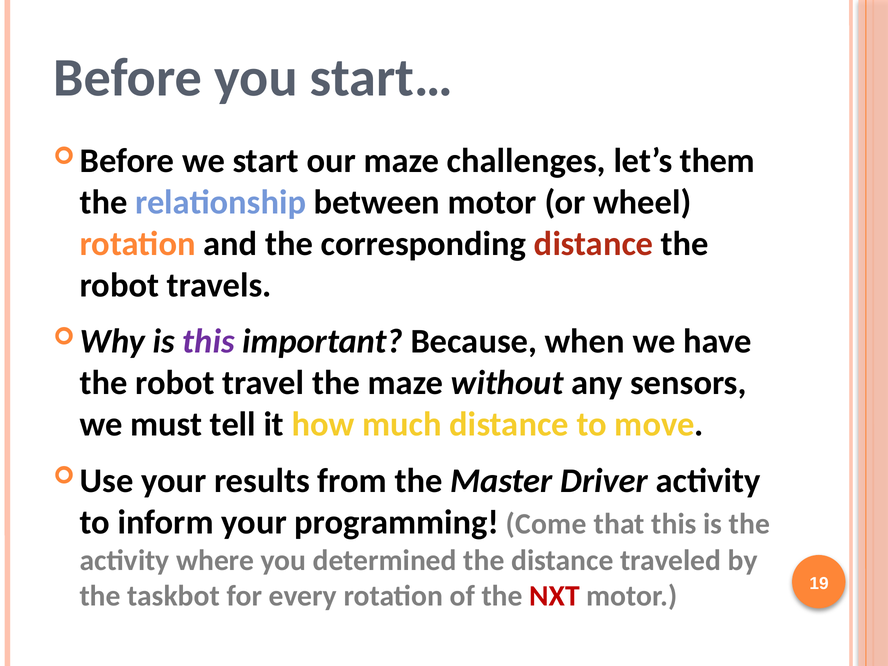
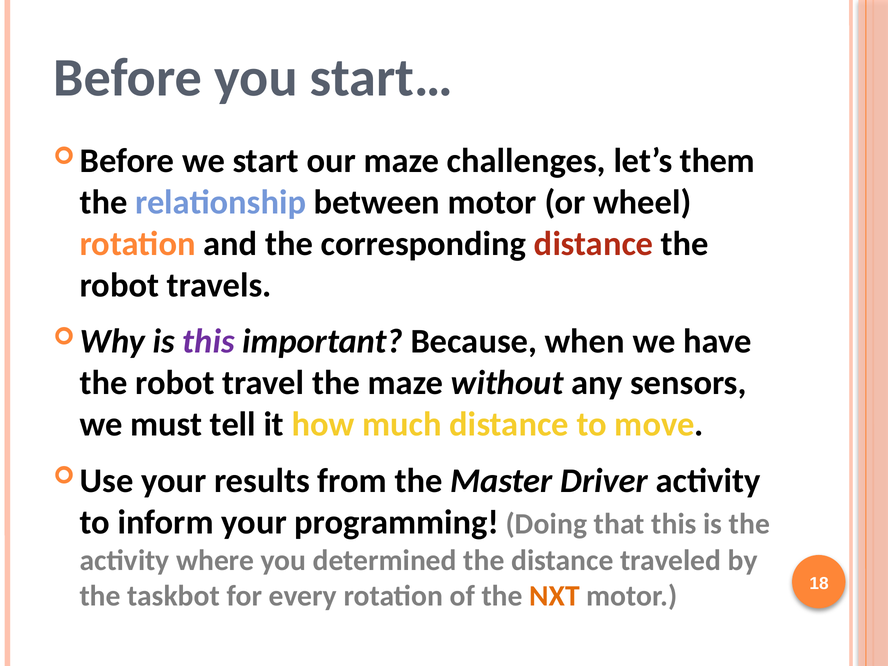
Come: Come -> Doing (546, 524)
NXT colour: red -> orange (555, 596)
19: 19 -> 18 (819, 583)
